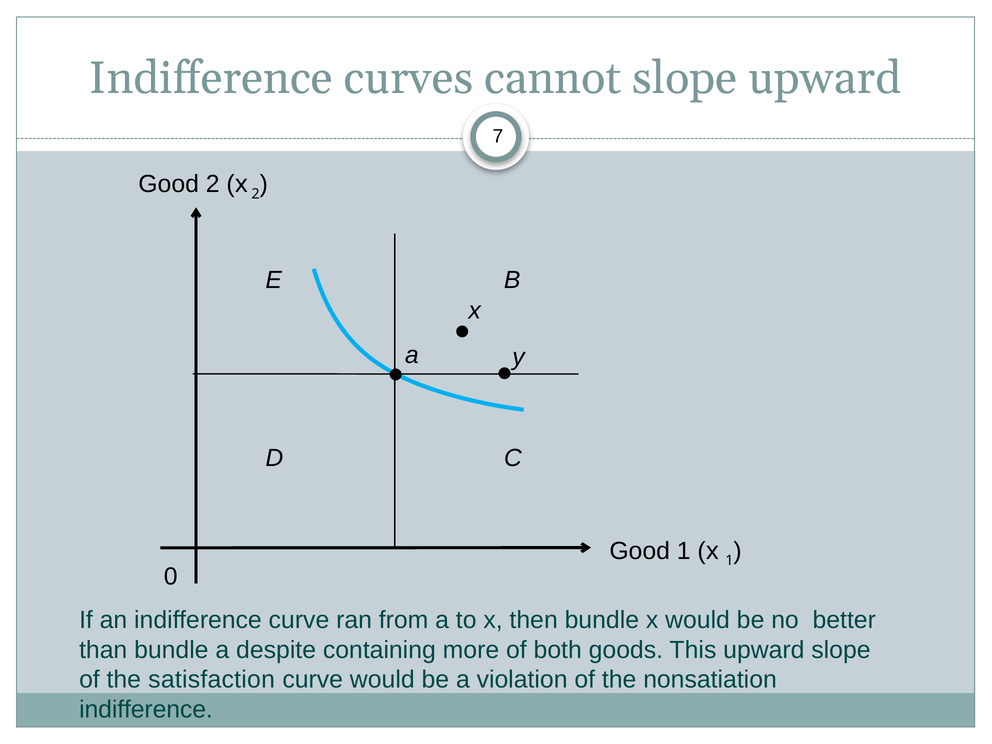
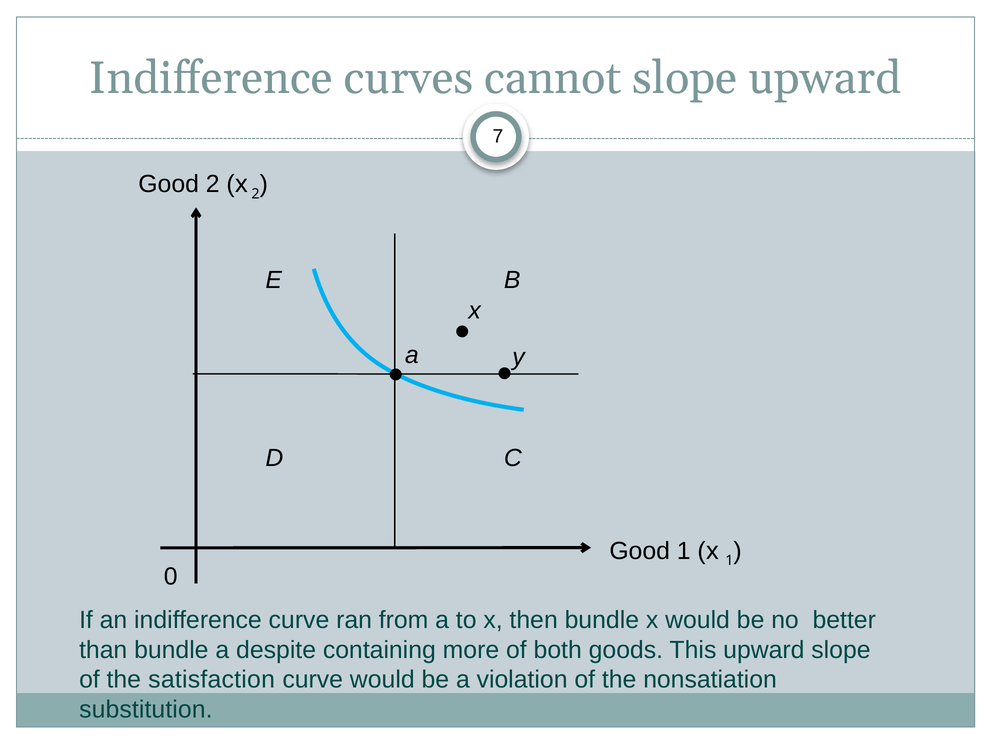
indifference: indifference -> substitution (146, 710)
